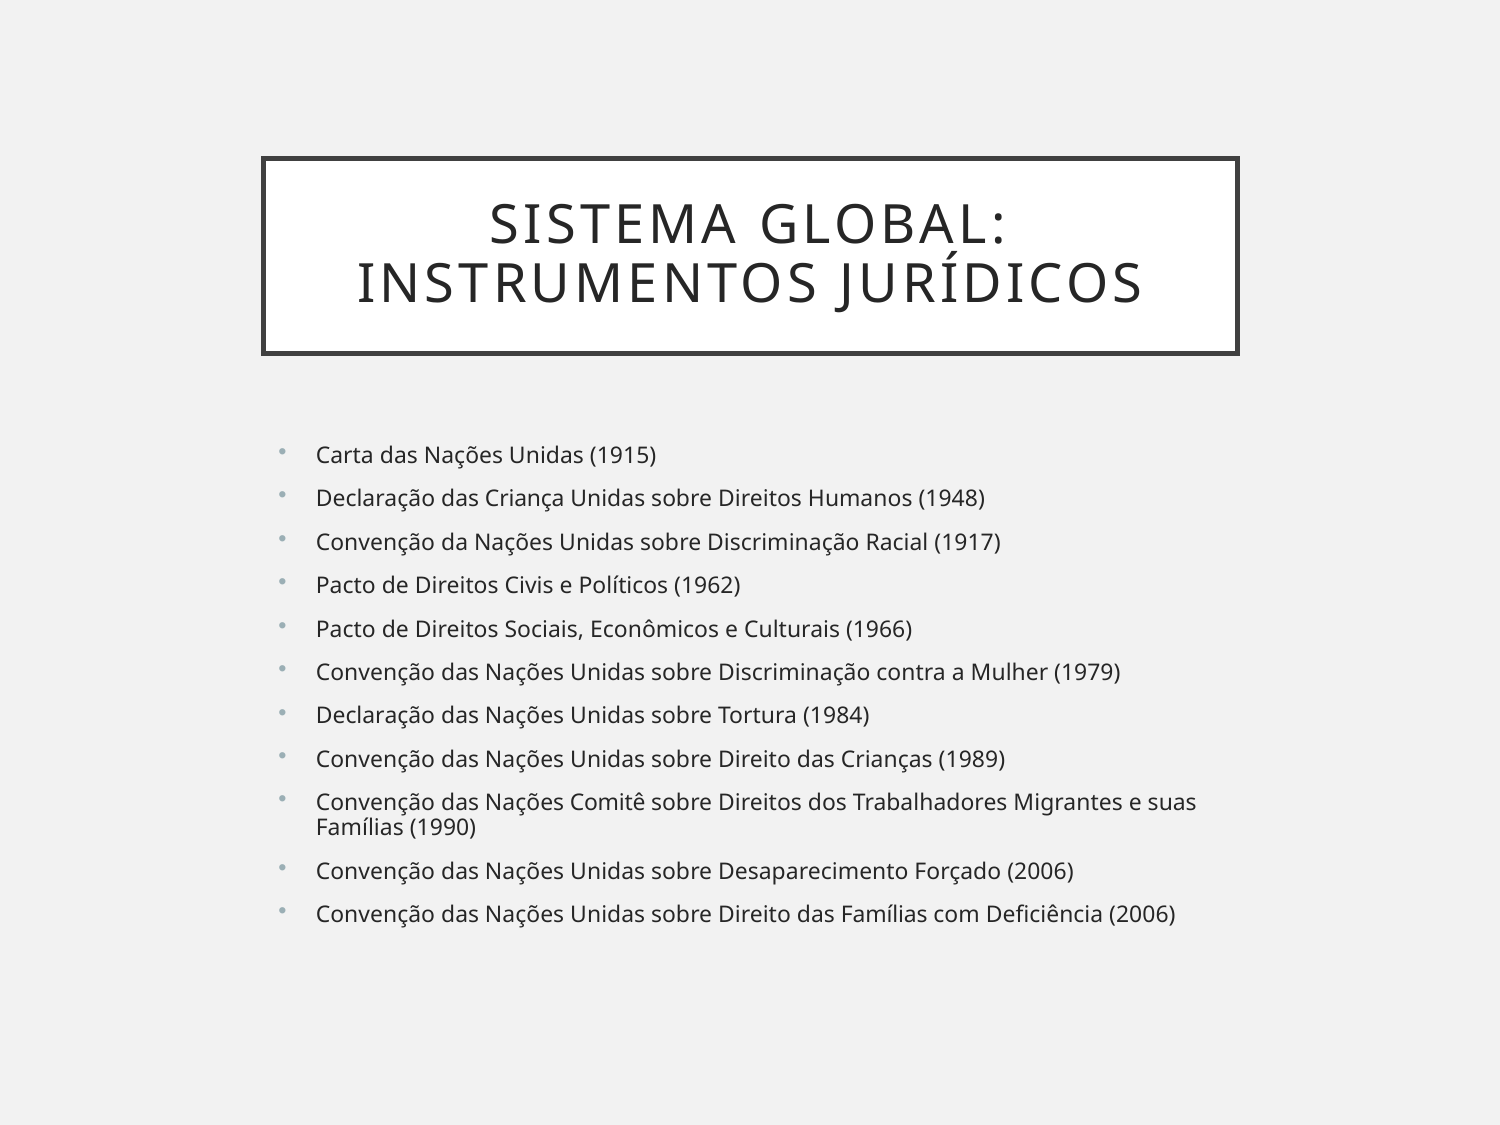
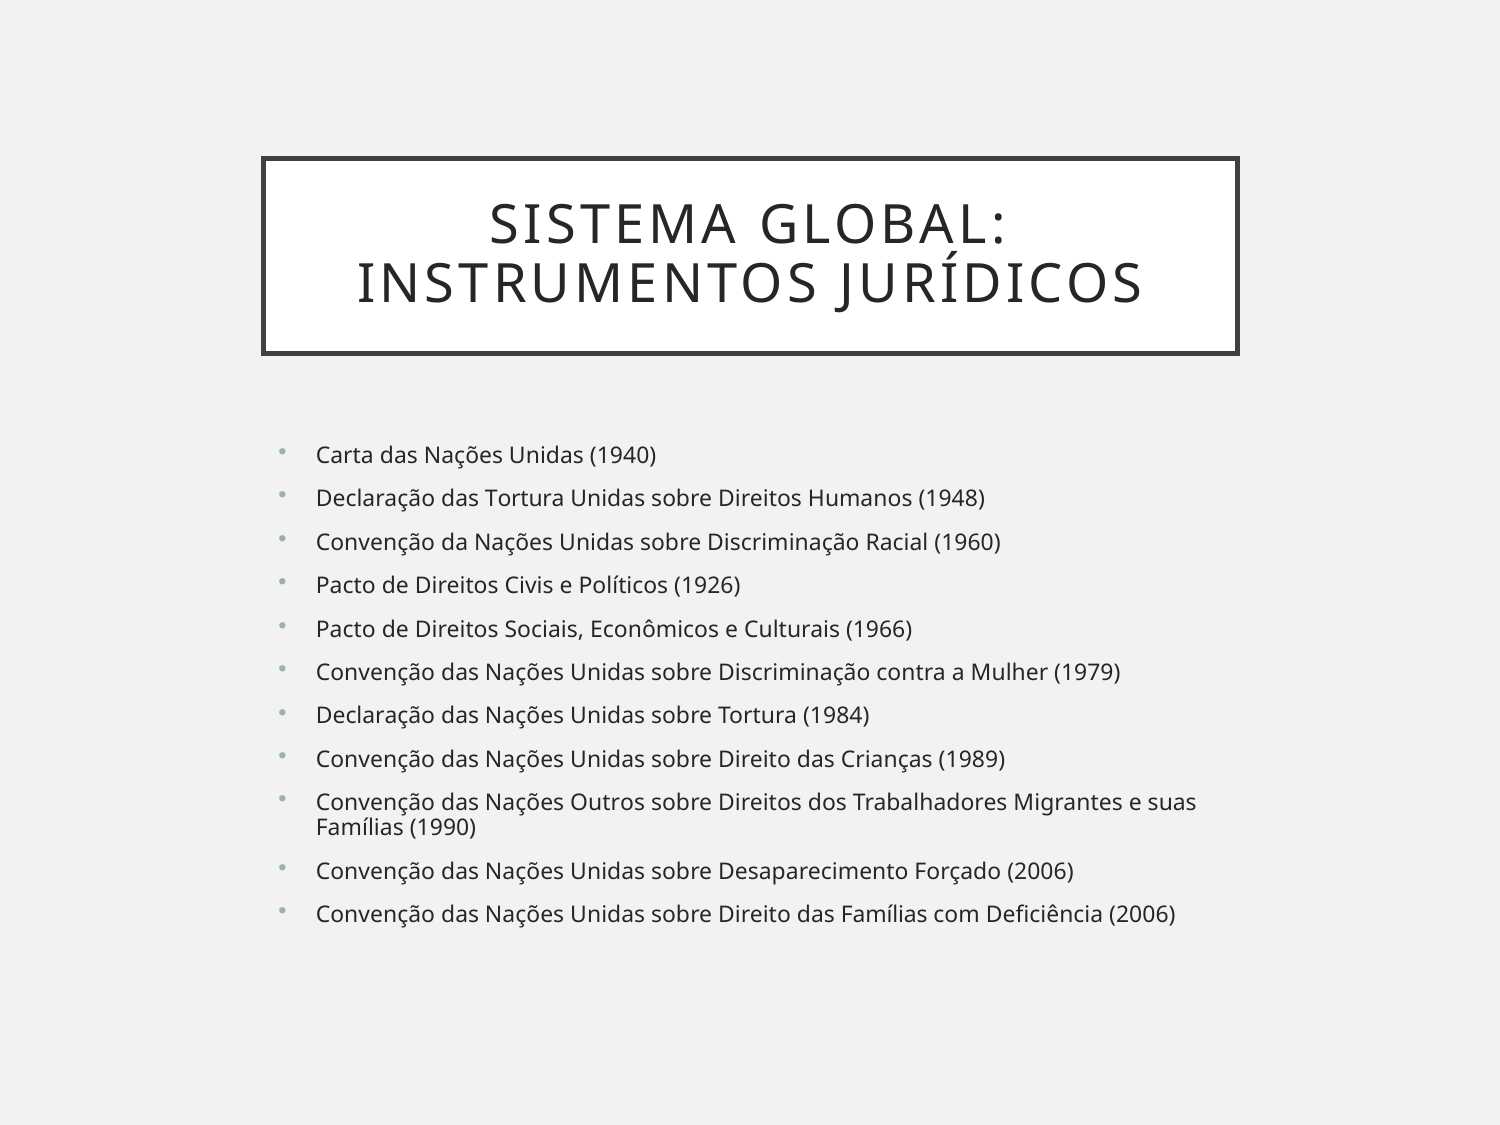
1915: 1915 -> 1940 (623, 456)
das Criança: Criança -> Tortura (525, 499)
1917: 1917 -> 1960 (968, 543)
1962: 1962 -> 1926 (707, 586)
Comitê: Comitê -> Outros (608, 803)
